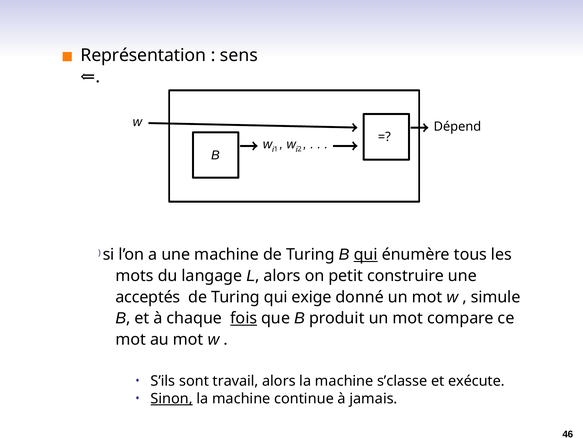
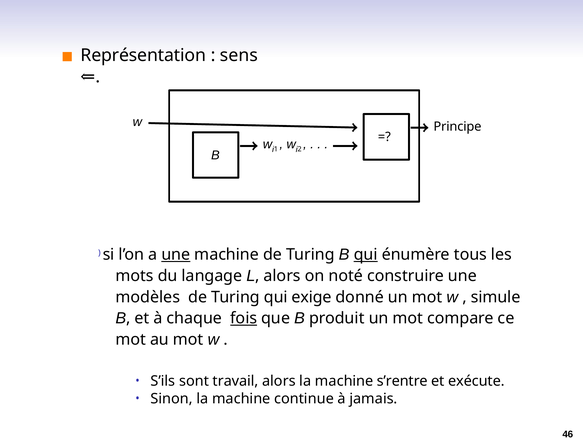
Dépend: Dépend -> Principe (457, 127)
une underline: none -> present (176, 254)
petit: petit -> noté (346, 276)
acceptés: acceptés -> modèles (148, 297)
s’classe: s’classe -> s’rentre (402, 381)
Sinon underline: present -> none (172, 398)
